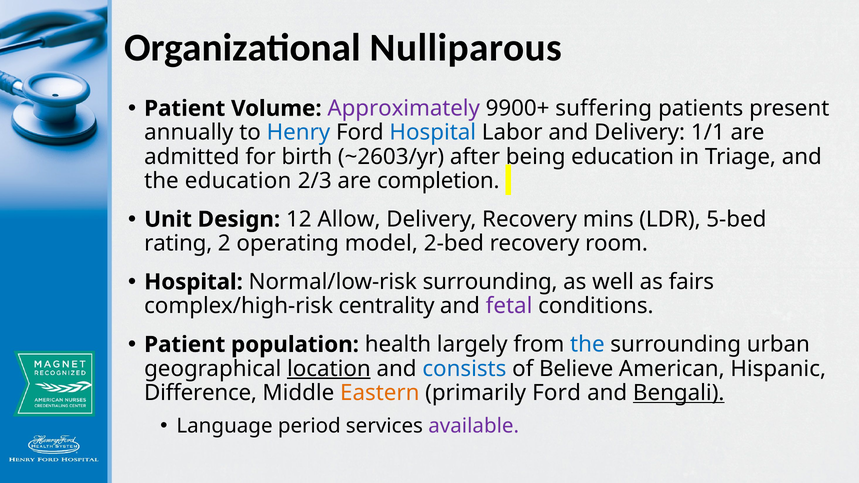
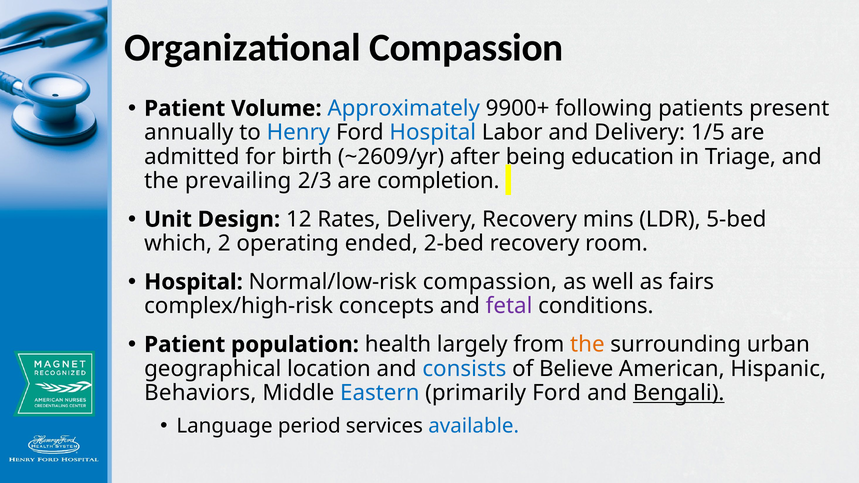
Organizational Nulliparous: Nulliparous -> Compassion (466, 48)
Approximately colour: purple -> blue (404, 109)
suffering: suffering -> following (604, 109)
1/1: 1/1 -> 1/5 (708, 133)
~2603/yr: ~2603/yr -> ~2609/yr (391, 157)
the education: education -> prevailing (238, 181)
Allow: Allow -> Rates (349, 219)
rating: rating -> which (178, 244)
model: model -> ended (381, 244)
Normal/low-risk surrounding: surrounding -> compassion (490, 282)
centrality: centrality -> concepts (386, 306)
the colour: blue -> orange (587, 345)
location underline: present -> none (329, 369)
Difference: Difference -> Behaviors (200, 393)
Eastern colour: orange -> blue (380, 393)
available colour: purple -> blue (474, 426)
